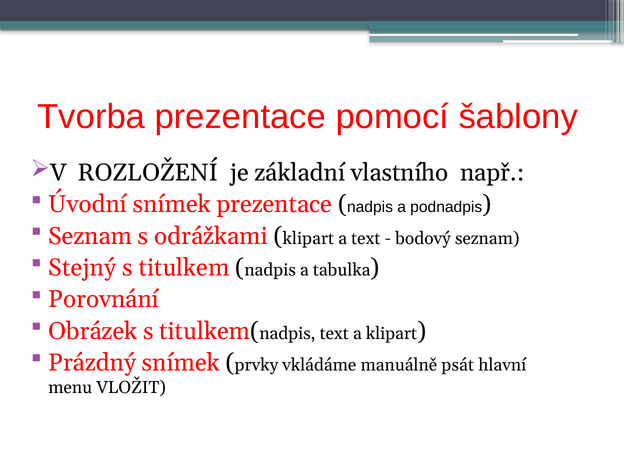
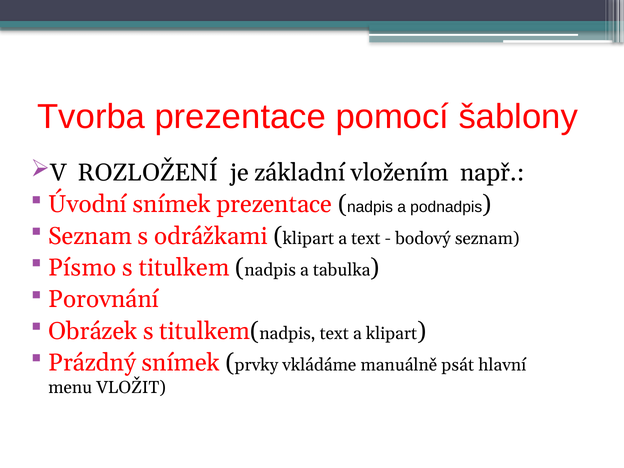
vlastního: vlastního -> vložením (400, 173)
Stejný: Stejný -> Písmo (82, 268)
